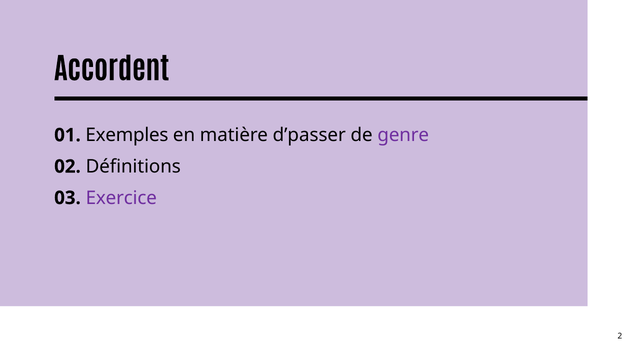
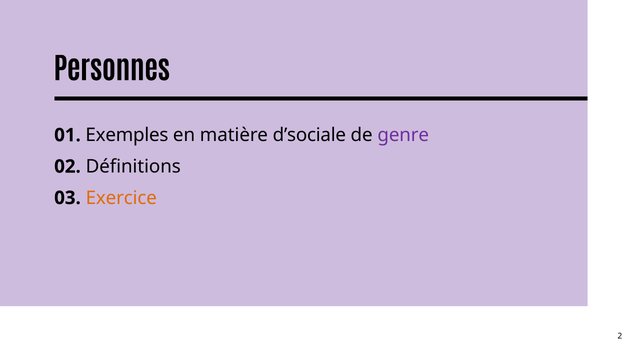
Accordent: Accordent -> Personnes (112, 70)
d’passer: d’passer -> d’sociale (309, 135)
Exercice colour: purple -> orange (121, 198)
